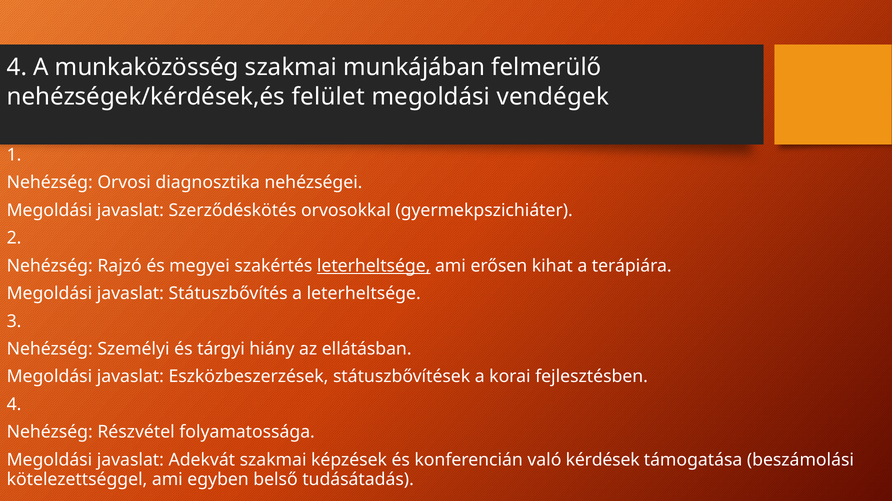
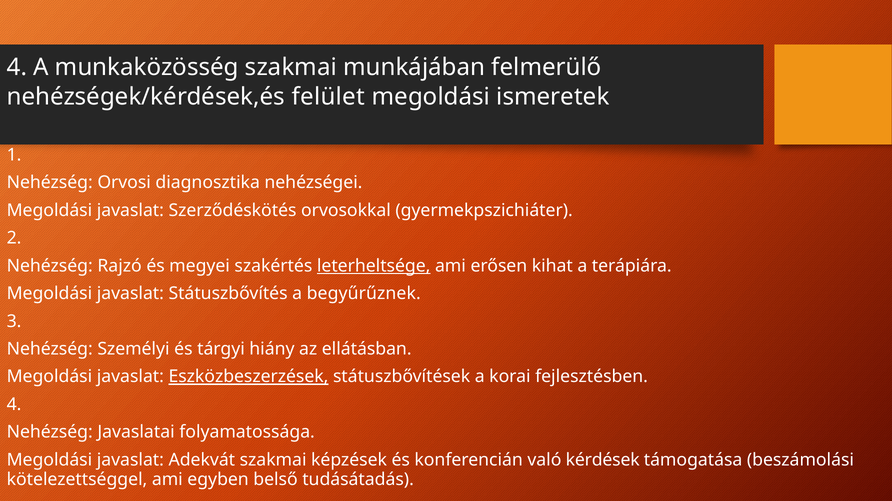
vendégek: vendégek -> ismeretek (553, 97)
a leterheltsége: leterheltsége -> begyűrűznek (364, 294)
Eszközbeszerzések underline: none -> present (248, 377)
Részvétel: Részvétel -> Javaslatai (136, 433)
